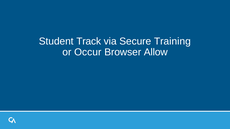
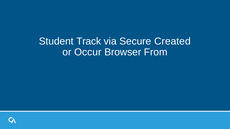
Training: Training -> Created (172, 41)
Allow: Allow -> From (156, 52)
